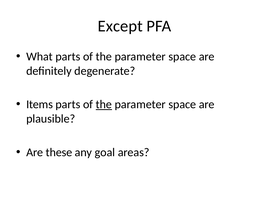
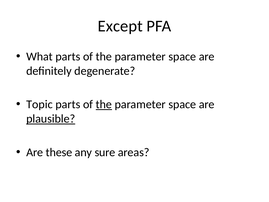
Items: Items -> Topic (39, 104)
plausible underline: none -> present (51, 119)
goal: goal -> sure (105, 152)
